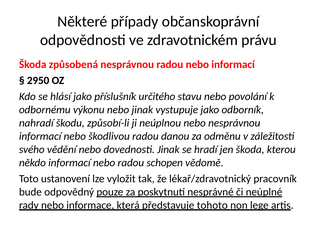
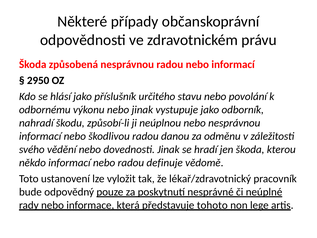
schopen: schopen -> definuje (165, 163)
